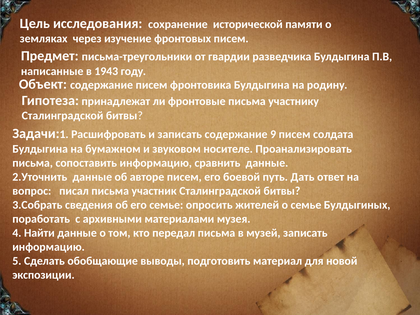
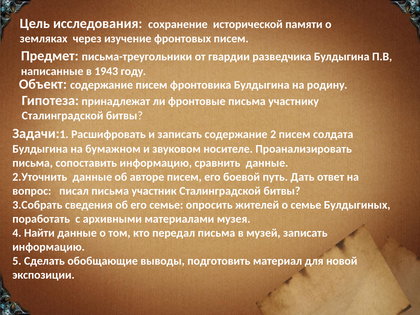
9: 9 -> 2 (273, 134)
